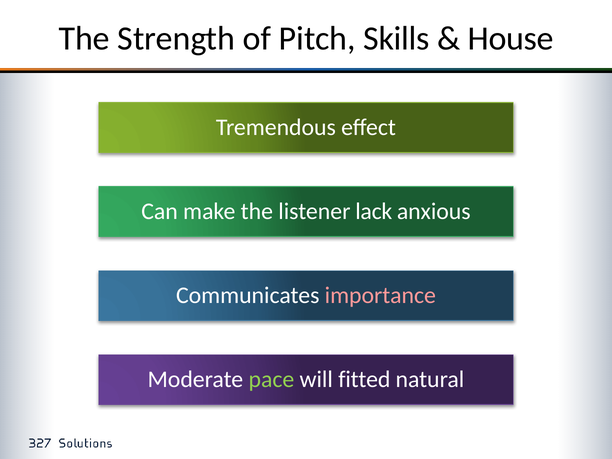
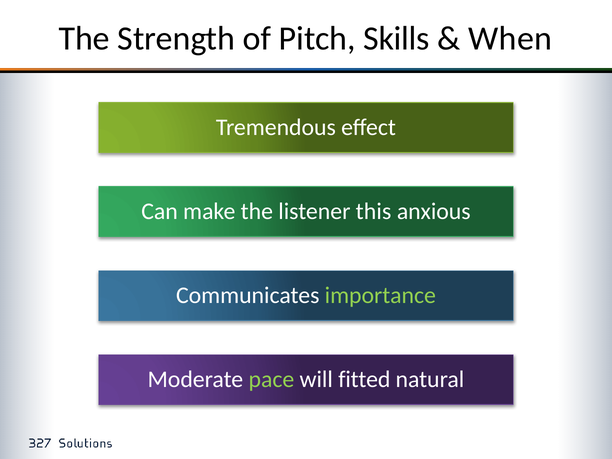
House: House -> When (510, 39)
lack: lack -> this (374, 211)
importance colour: pink -> light green (380, 295)
